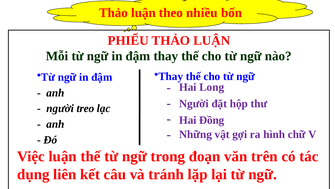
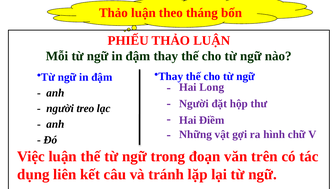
nhiều: nhiều -> tháng (202, 13)
Đồng: Đồng -> Điềm (212, 120)
